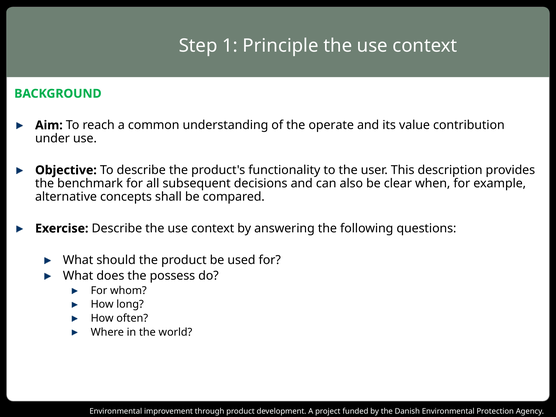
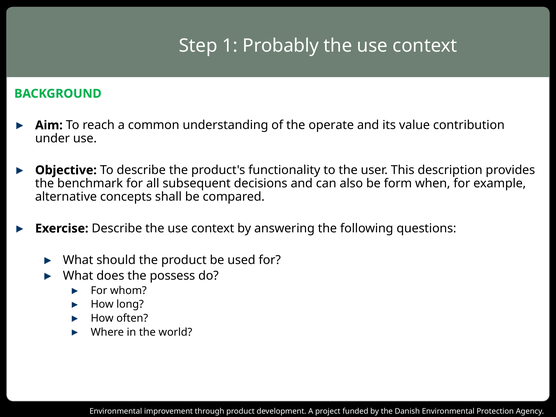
Principle: Principle -> Probably (281, 46)
clear: clear -> form (398, 184)
